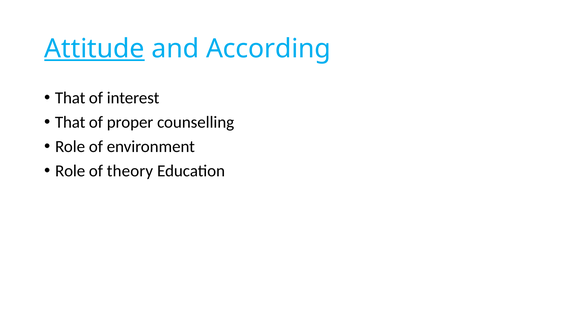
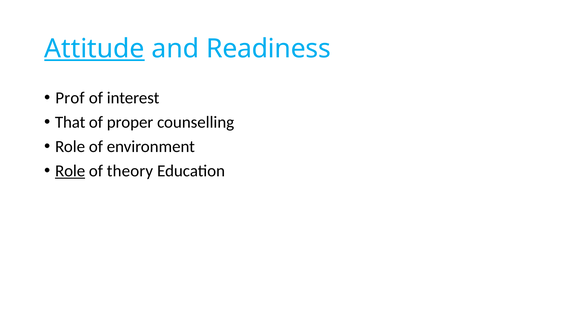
According: According -> Readiness (268, 49)
That: That -> Prof (70, 98)
Role underline: none -> present (70, 171)
